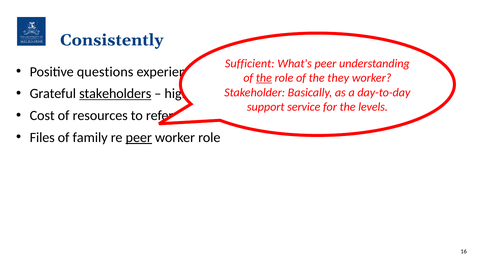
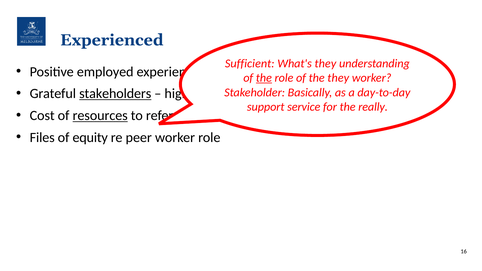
Consistently: Consistently -> Experienced (112, 40)
peer: peer -> they (325, 63)
questions: questions -> employed (105, 72)
the levels: levels -> really (373, 107)
resources underline: none -> present (100, 116)
family: family -> equity (90, 138)
peer underline: present -> none (139, 138)
